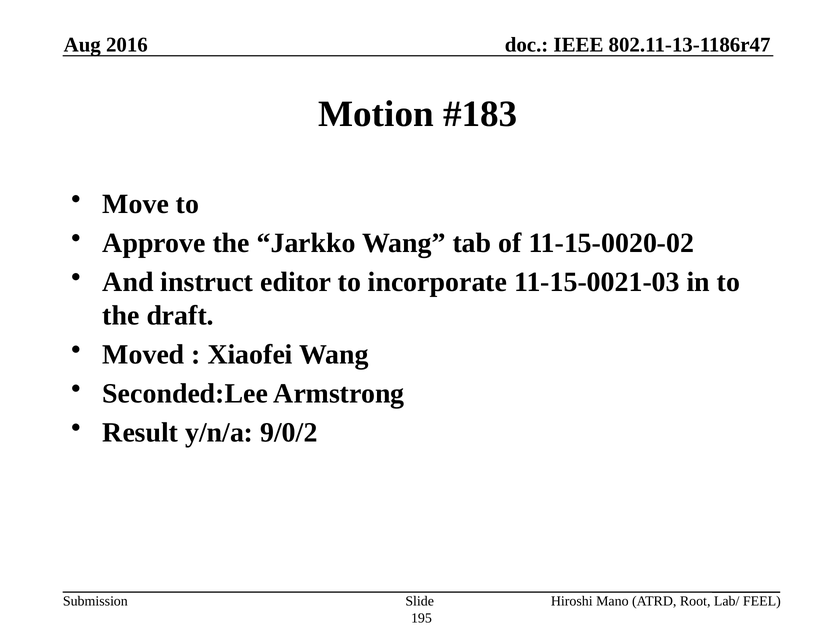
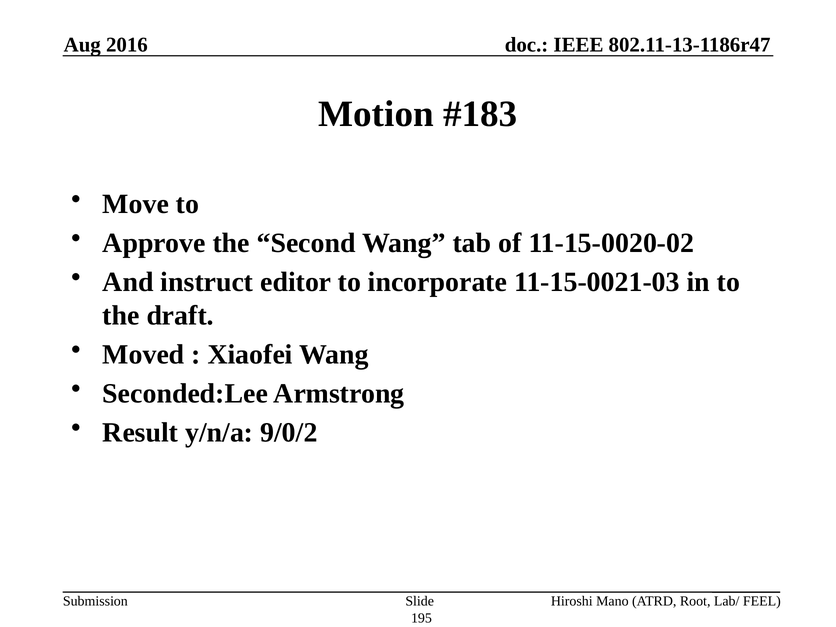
Jarkko: Jarkko -> Second (306, 243)
